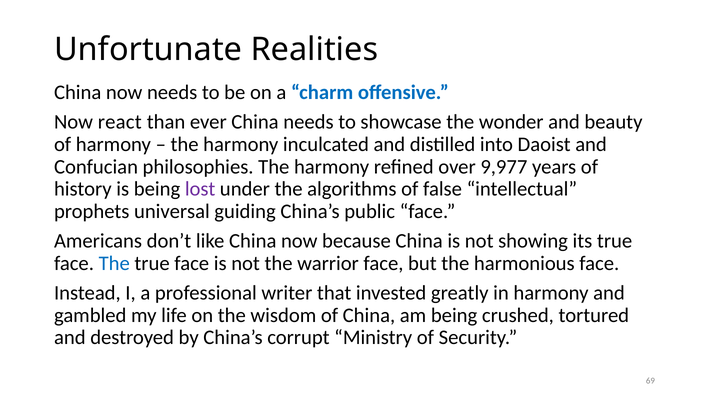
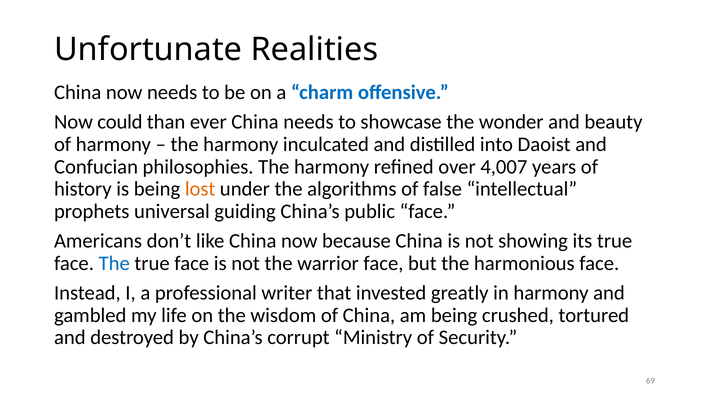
react: react -> could (120, 122)
9,977: 9,977 -> 4,007 (504, 167)
lost colour: purple -> orange (200, 189)
